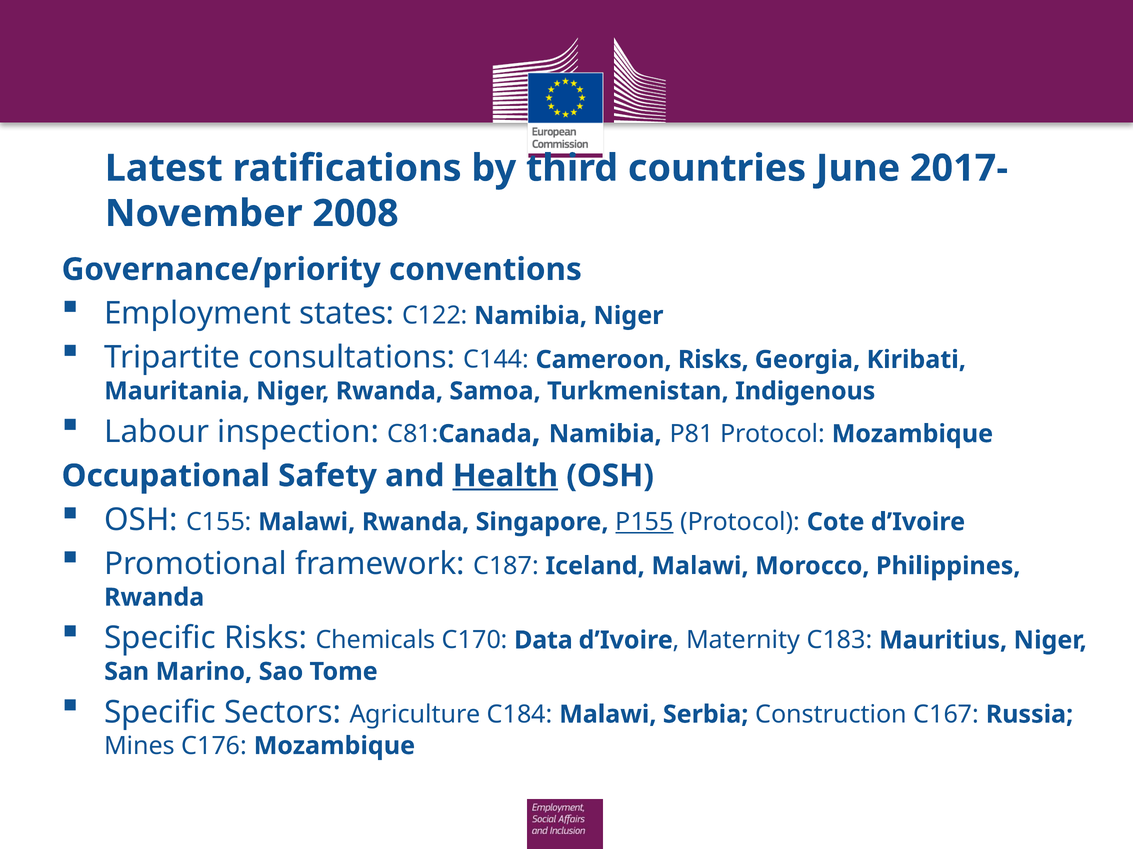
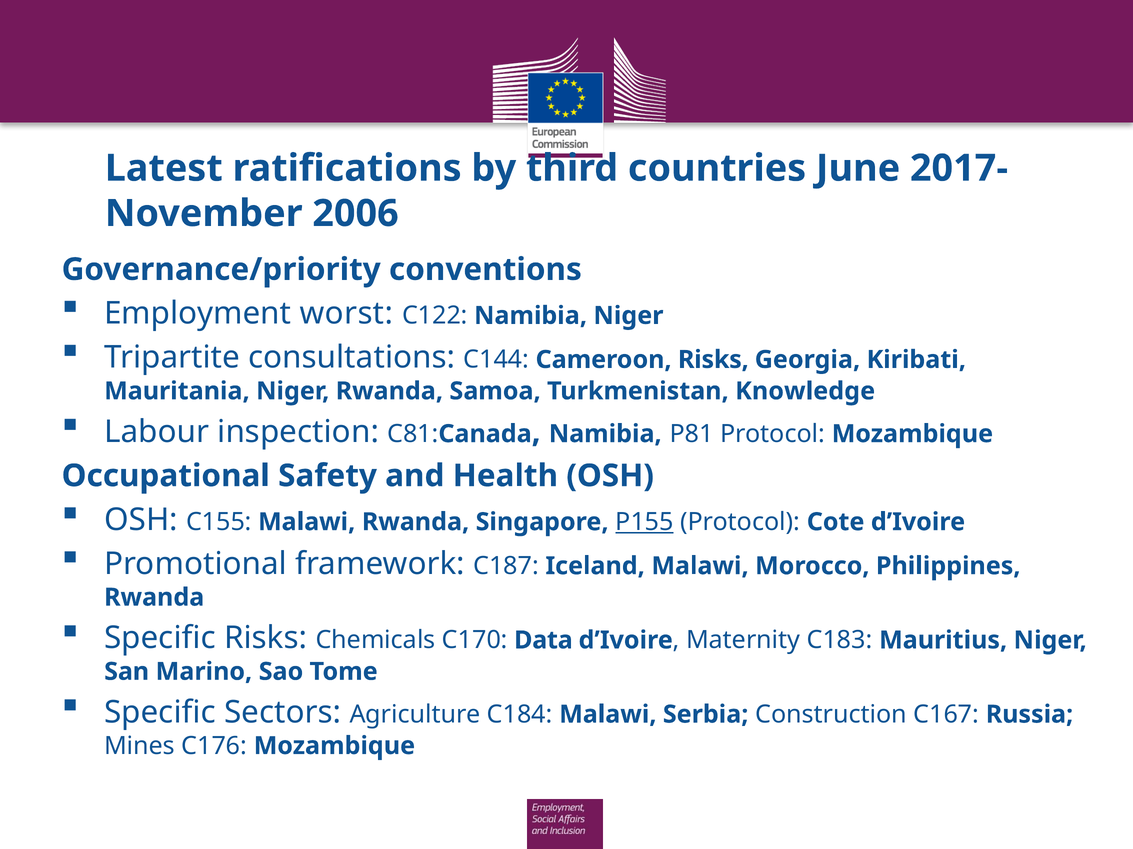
2008: 2008 -> 2006 (355, 214)
states: states -> worst (346, 314)
Indigenous: Indigenous -> Knowledge (805, 391)
Health underline: present -> none (505, 476)
